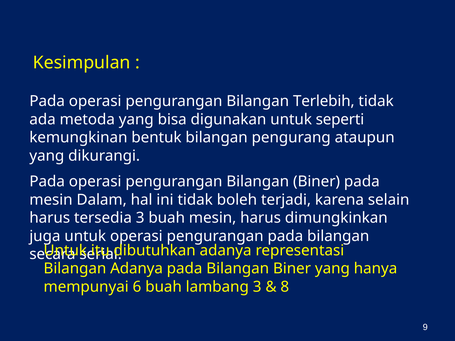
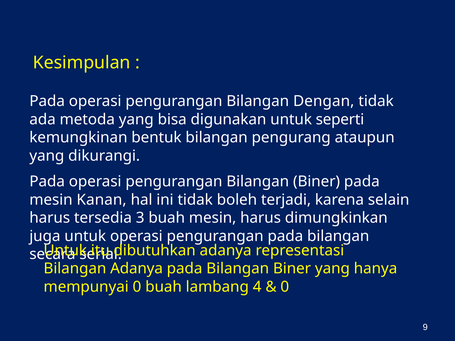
Terlebih: Terlebih -> Dengan (324, 101)
Dalam: Dalam -> Kanan (102, 200)
mempunyai 6: 6 -> 0 (137, 287)
lambang 3: 3 -> 4 (257, 287)
8: 8 -> 0 (285, 287)
